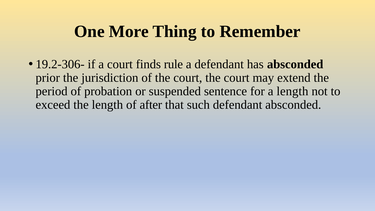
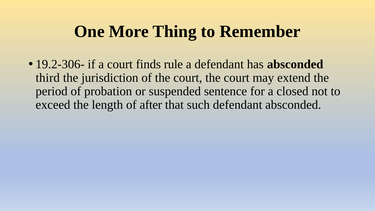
prior: prior -> third (48, 78)
a length: length -> closed (293, 91)
